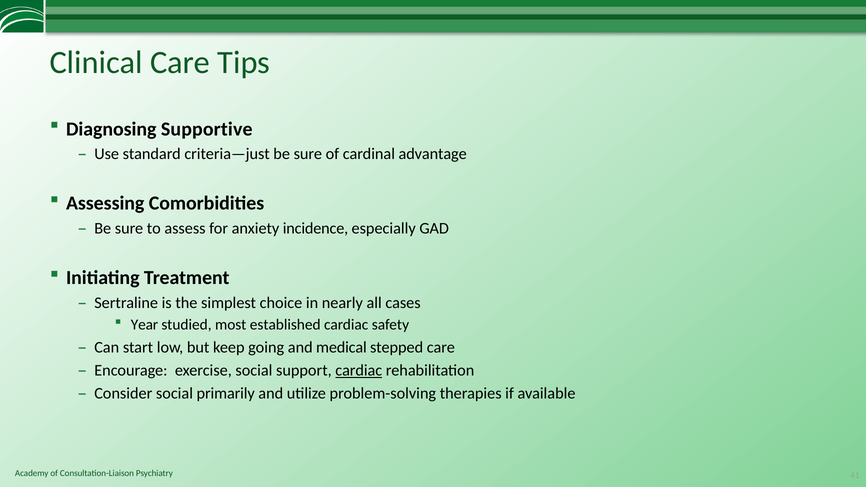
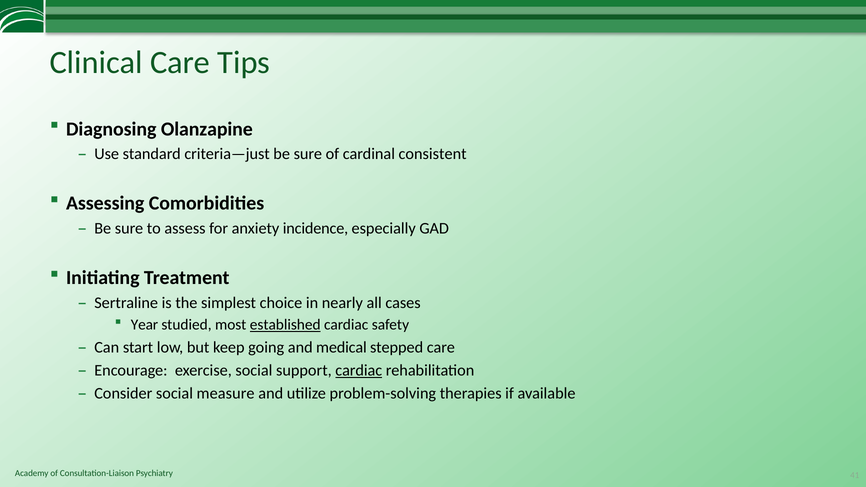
Supportive: Supportive -> Olanzapine (207, 129)
advantage: advantage -> consistent (433, 154)
established underline: none -> present (285, 325)
primarily: primarily -> measure (226, 394)
